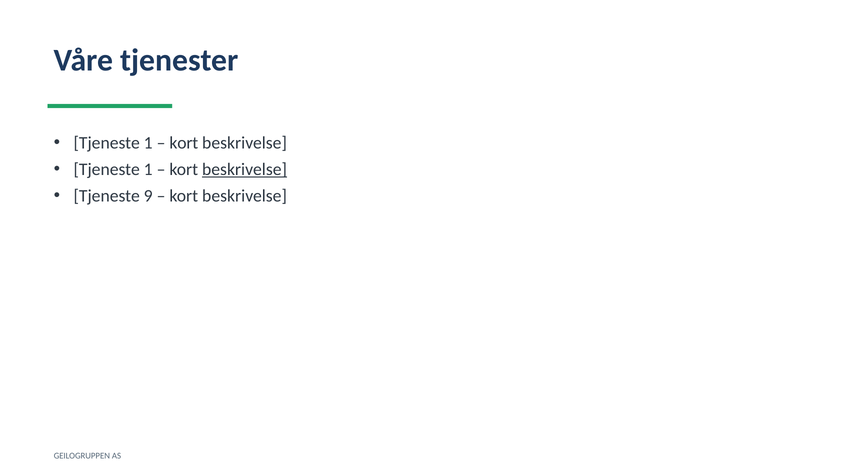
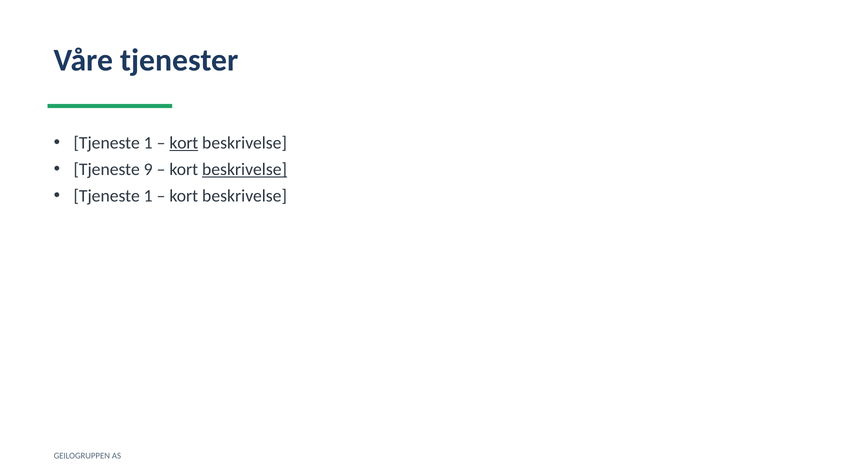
kort underline: none -> present (184, 143)
1: 1 -> 9 (148, 170)
9: 9 -> 1 (148, 196)
